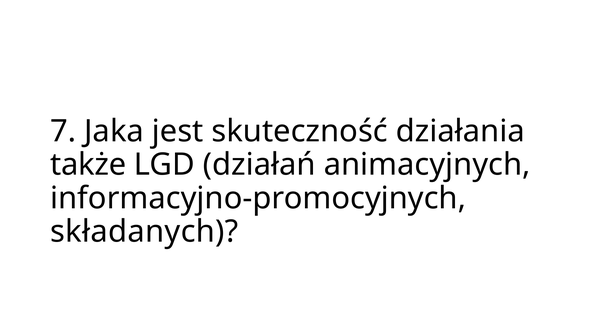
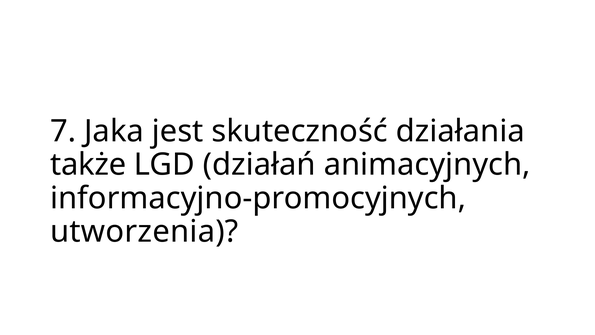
składanych: składanych -> utworzenia (144, 232)
